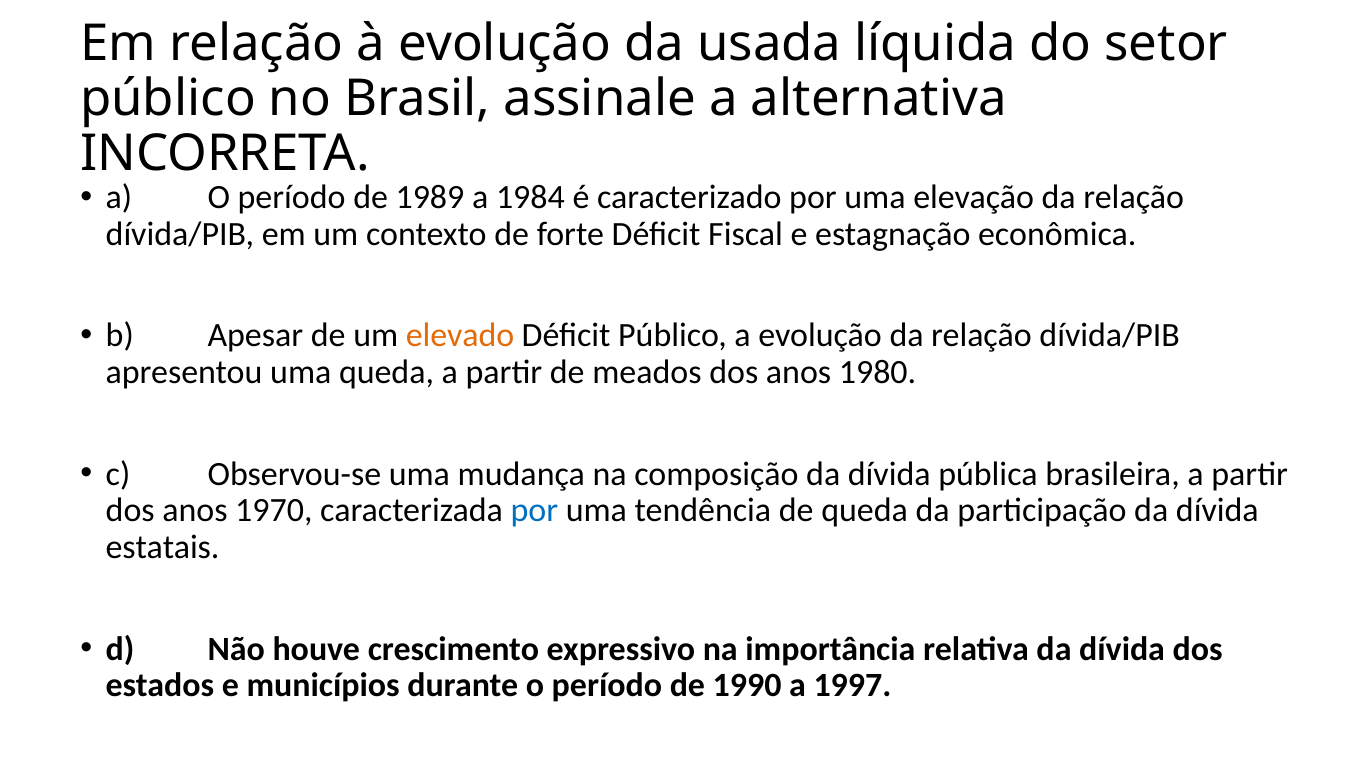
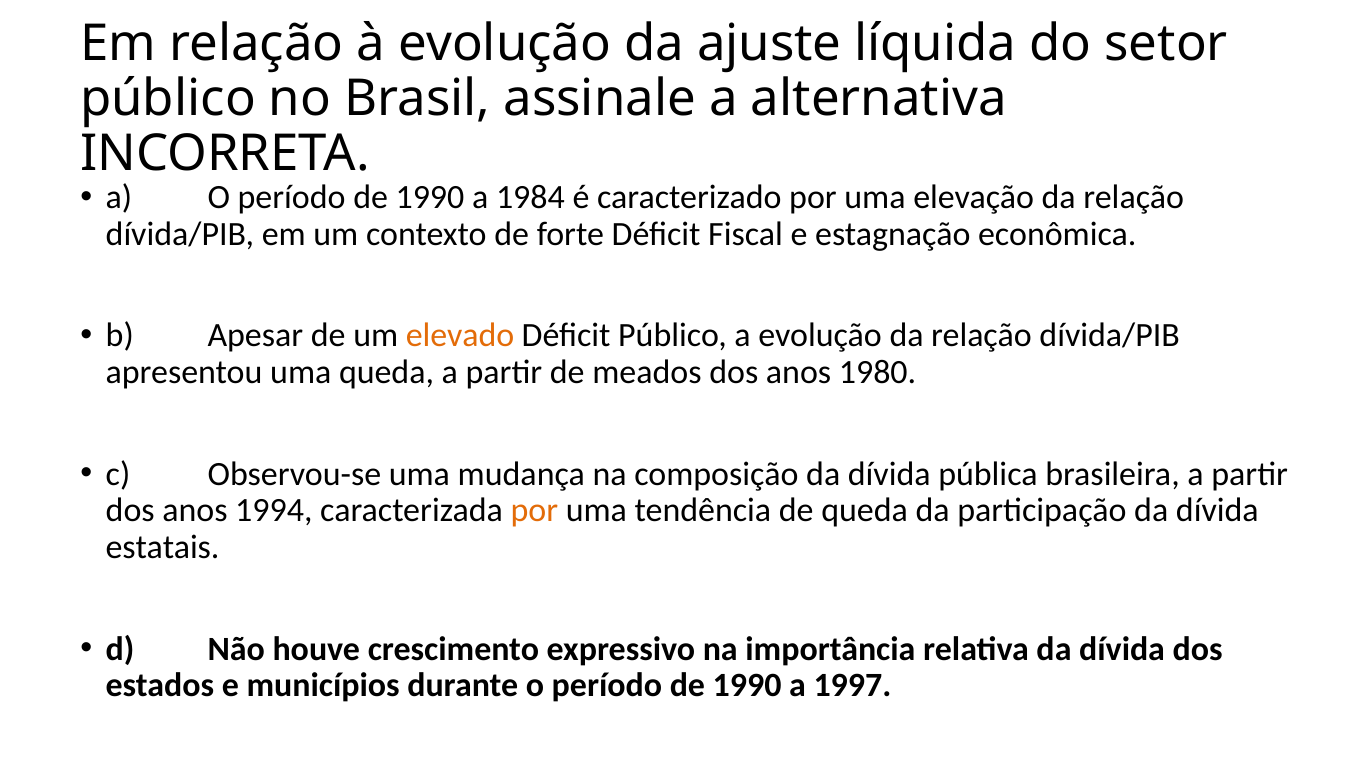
usada: usada -> ajuste (769, 44)
1989: 1989 -> 1990 (430, 197)
1970: 1970 -> 1994 (274, 511)
por colour: blue -> orange (534, 511)
